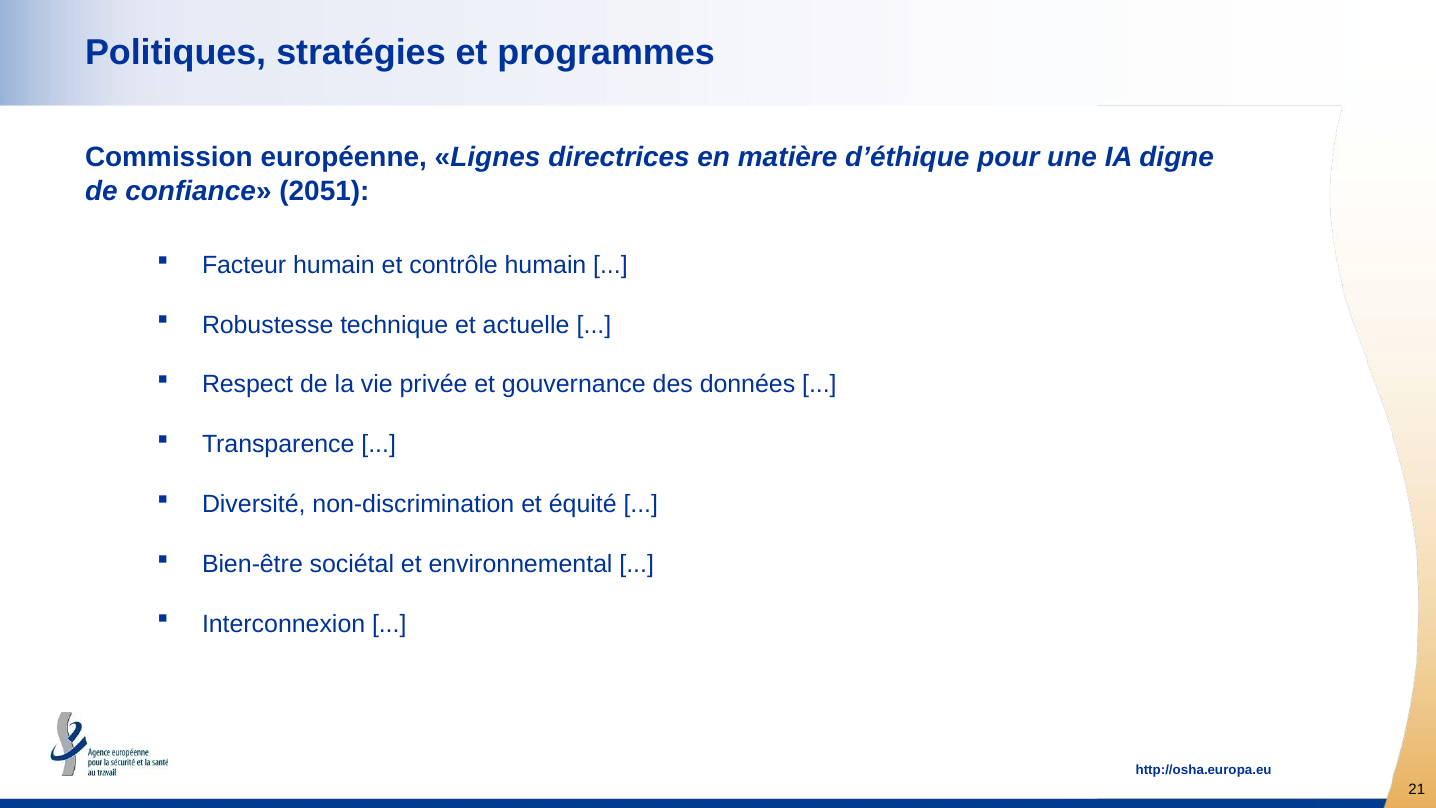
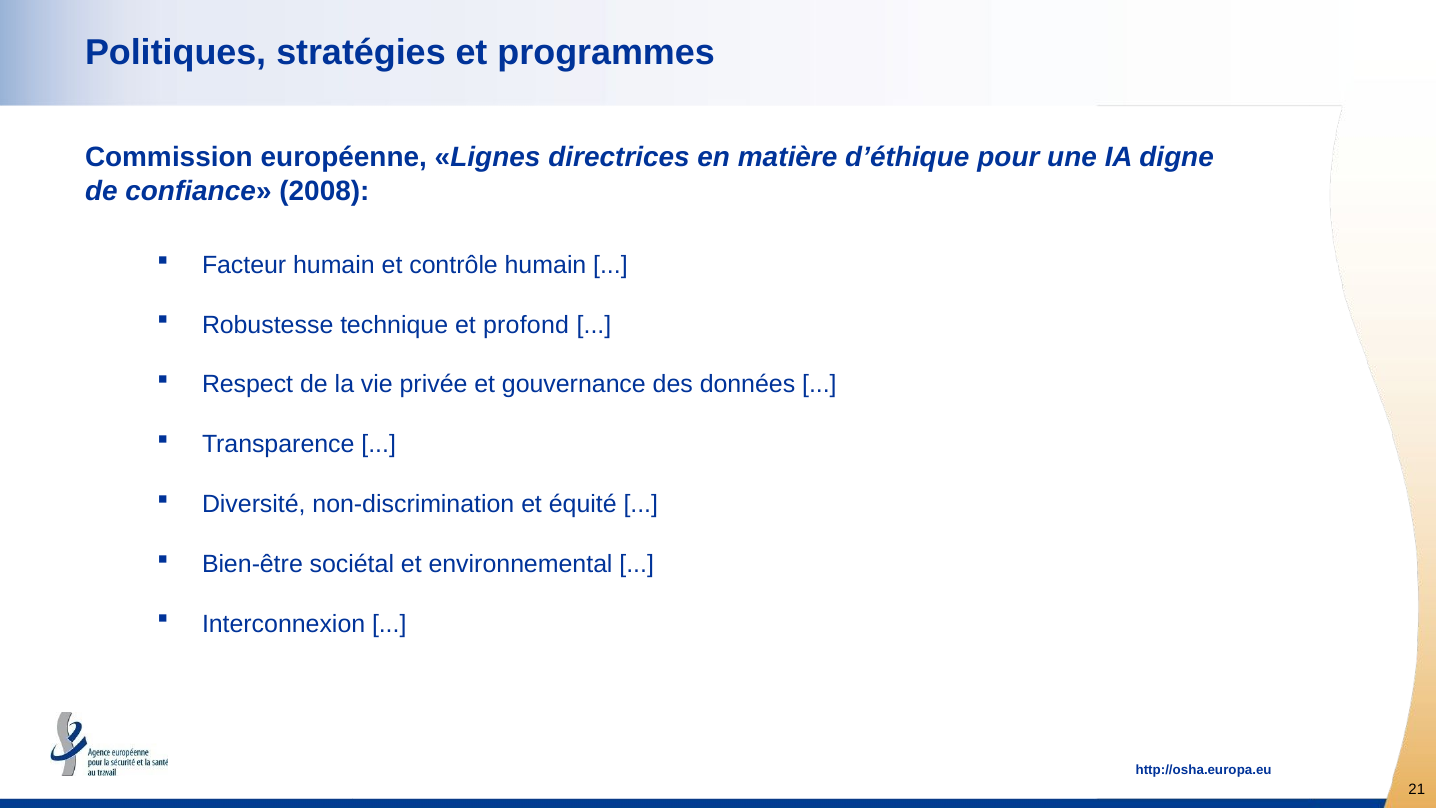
2051: 2051 -> 2008 (324, 191)
actuelle: actuelle -> profond (526, 325)
